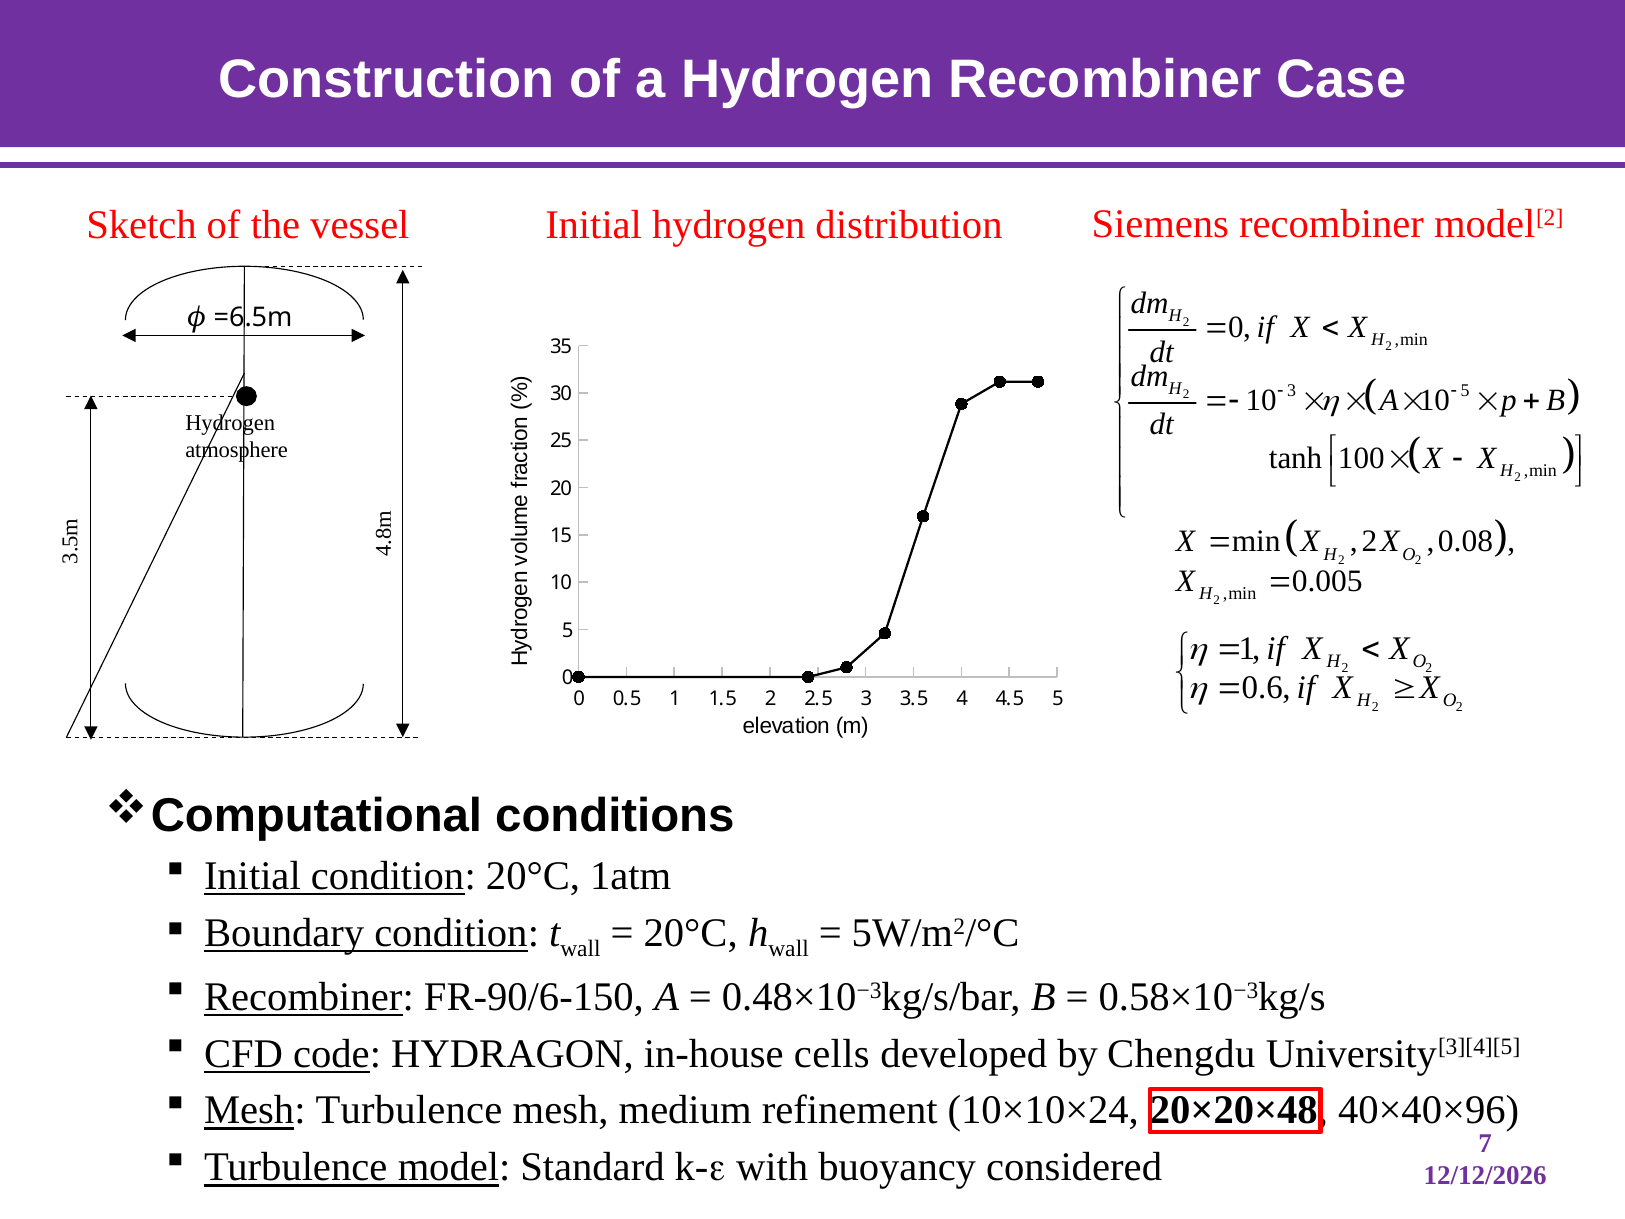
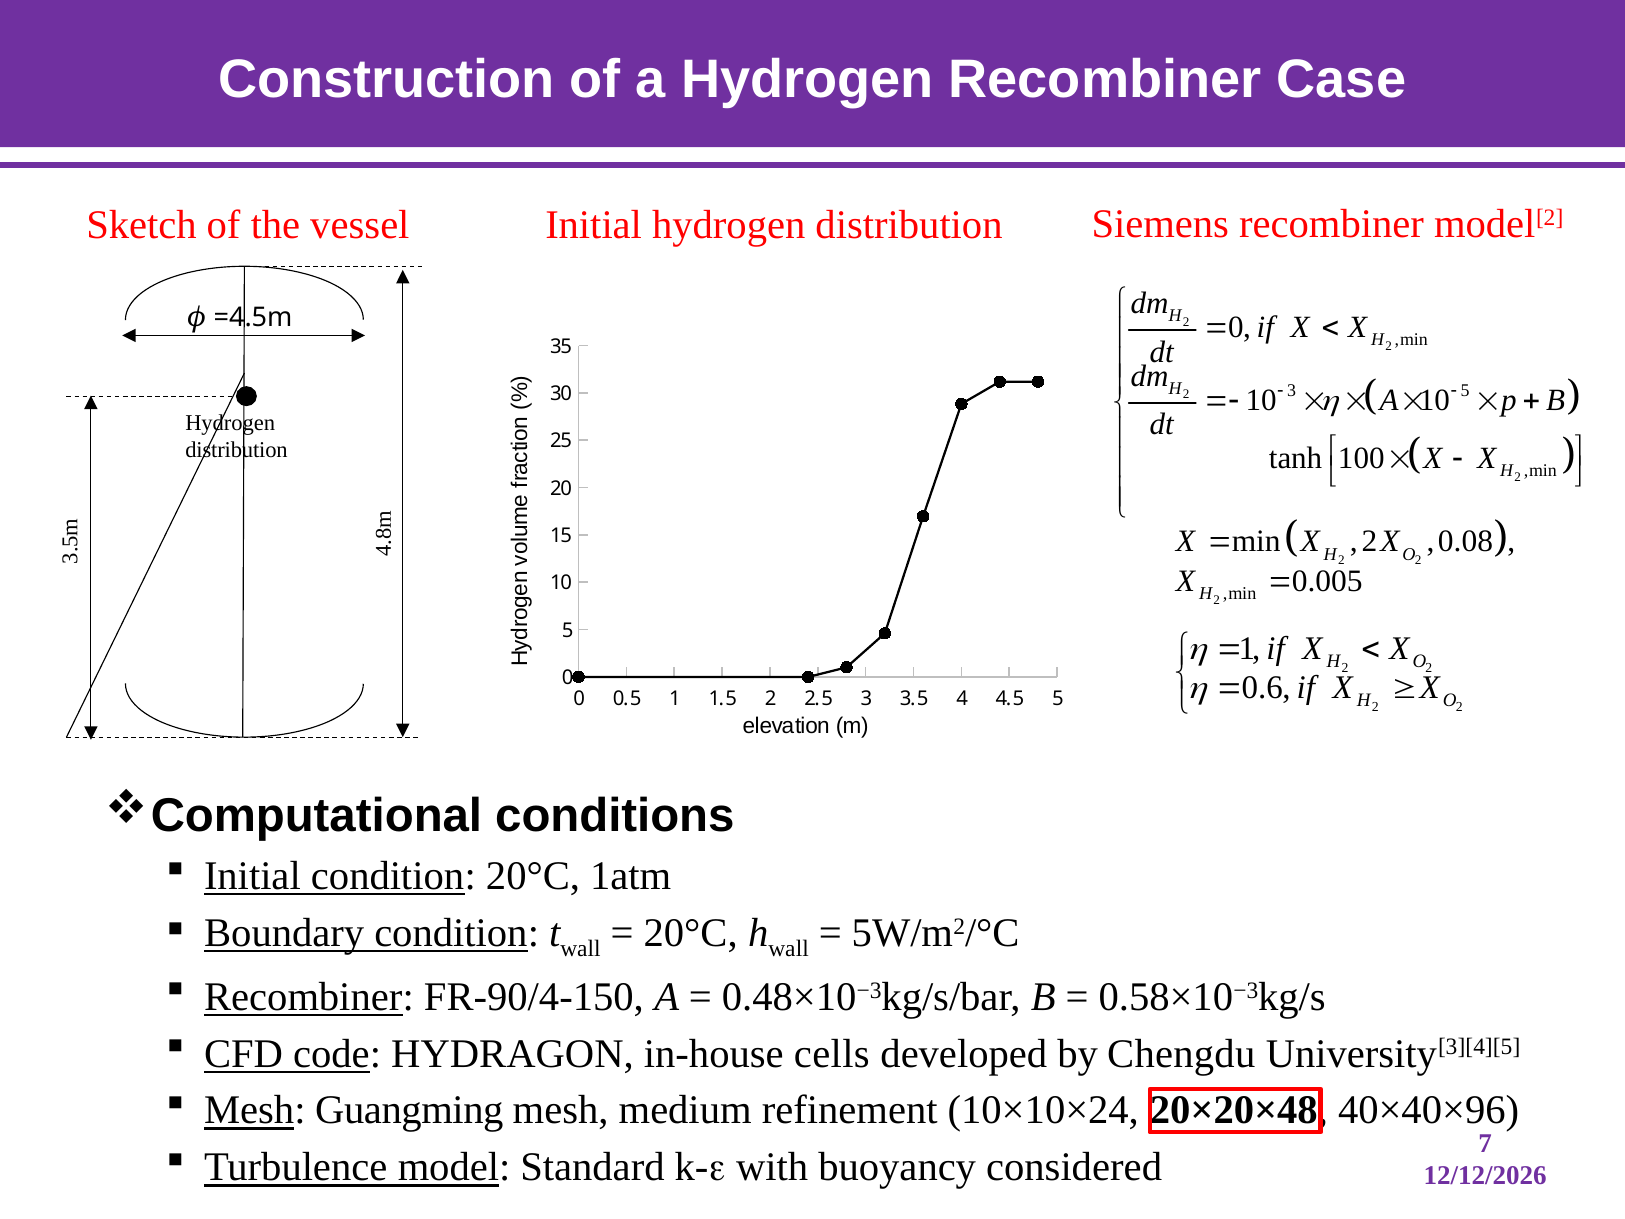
=6.5m: =6.5m -> =4.5m (253, 317)
atmosphere: atmosphere -> distribution (237, 450)
FR-90/6-150: FR-90/6-150 -> FR-90/4-150 (534, 997)
Mesh Turbulence: Turbulence -> Guangming (409, 1110)
